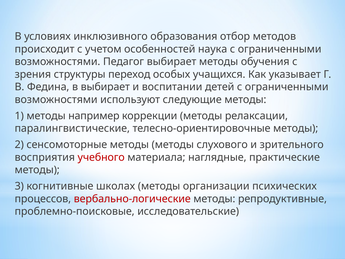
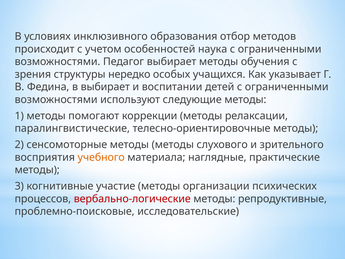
переход: переход -> нередко (129, 74)
например: например -> помогают (94, 116)
учебного colour: red -> orange (101, 157)
школах: школах -> участие (116, 186)
